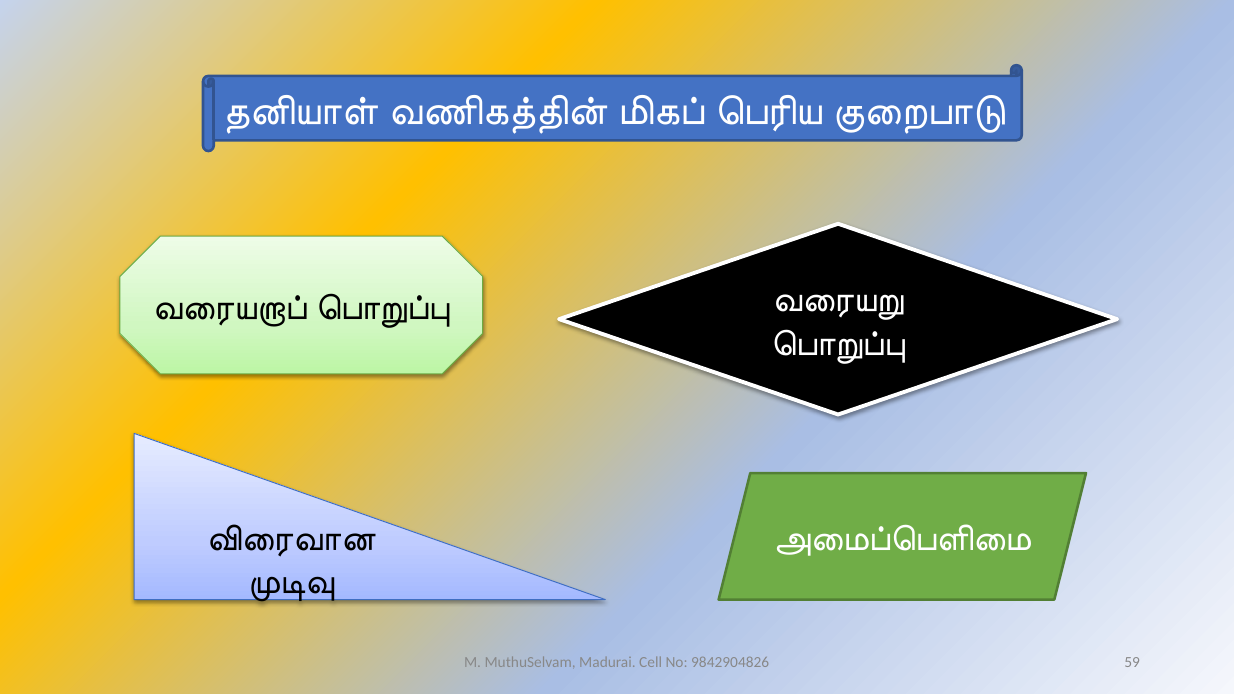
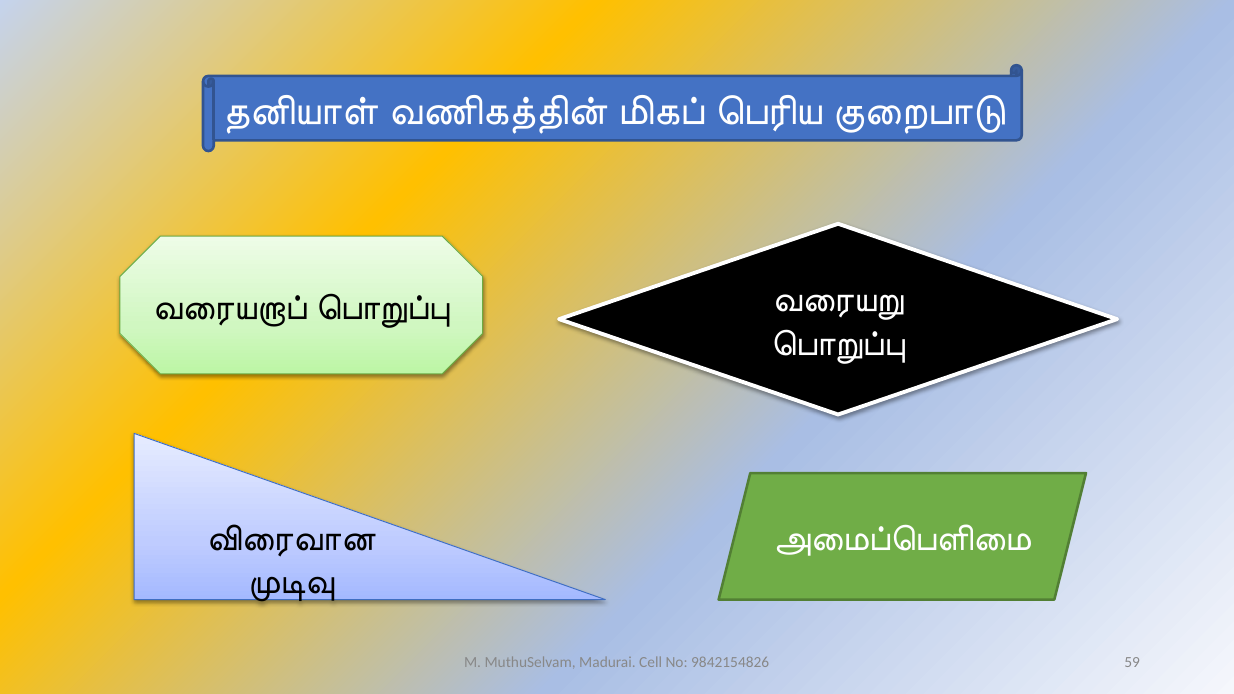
9842904826: 9842904826 -> 9842154826 (730, 663)
